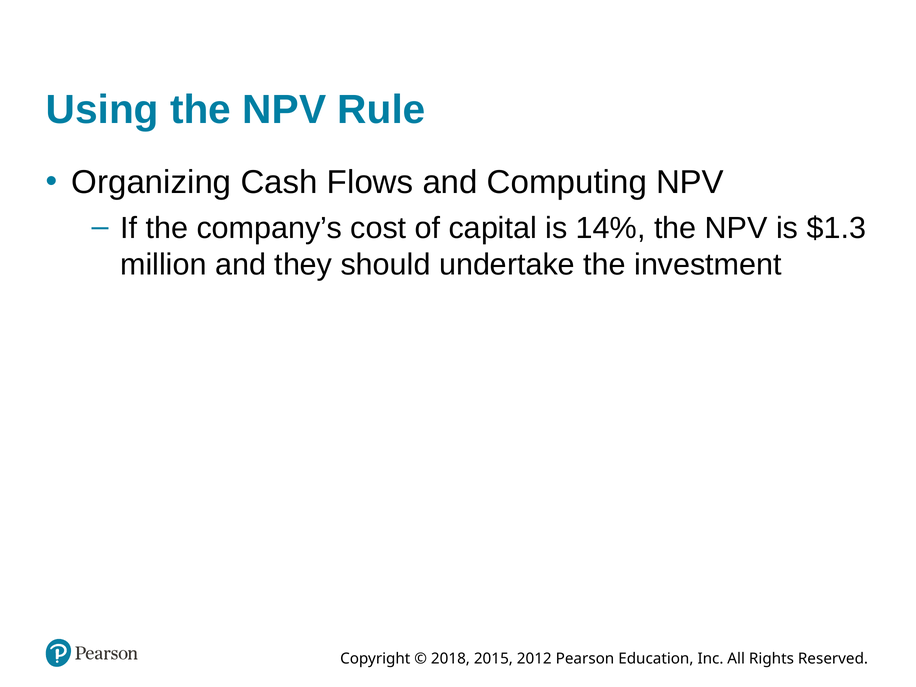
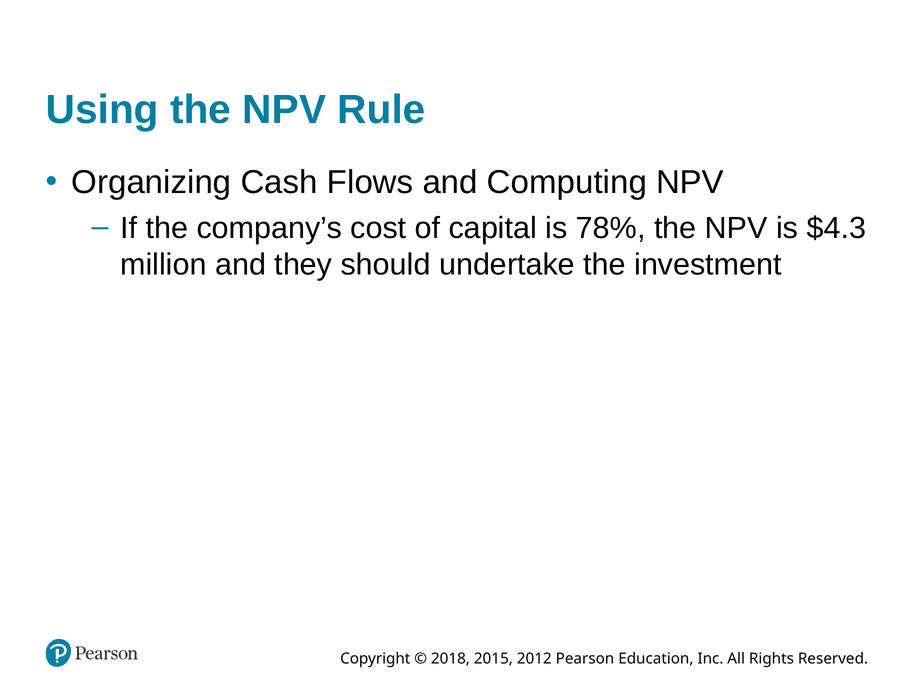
14%: 14% -> 78% (611, 228)
$1.3: $1.3 -> $4.3 (836, 228)
